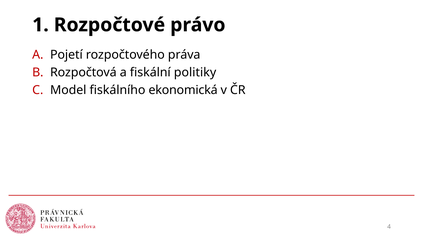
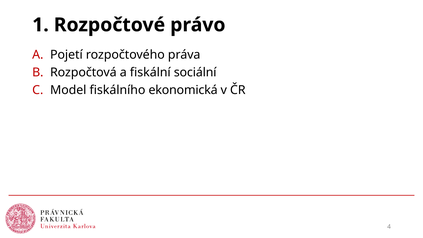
politiky: politiky -> sociální (195, 72)
